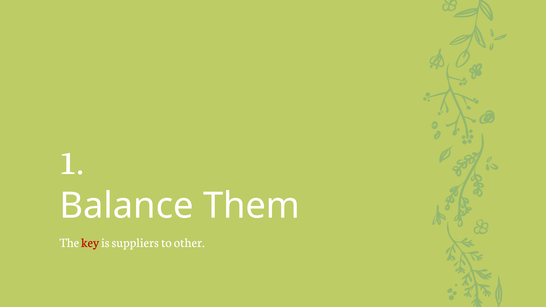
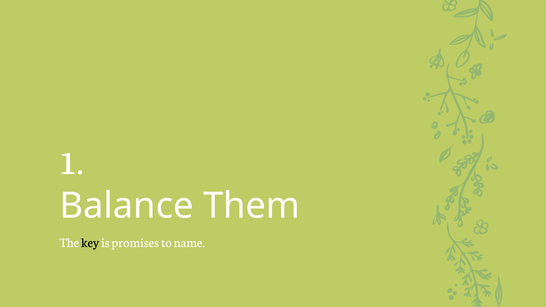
key colour: red -> black (90, 243)
suppliers: suppliers -> promises (135, 243)
other: other -> name (189, 243)
